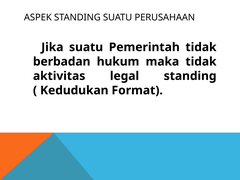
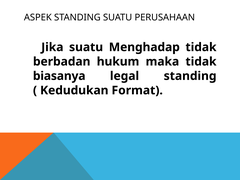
Pemerintah: Pemerintah -> Menghadap (144, 47)
aktivitas: aktivitas -> biasanya (59, 76)
